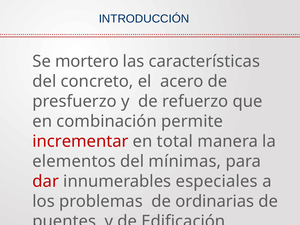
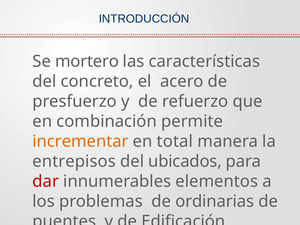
incrementar colour: red -> orange (80, 141)
elementos: elementos -> entrepisos (74, 161)
mínimas: mínimas -> ubicados (185, 161)
especiales: especiales -> elementos (217, 181)
